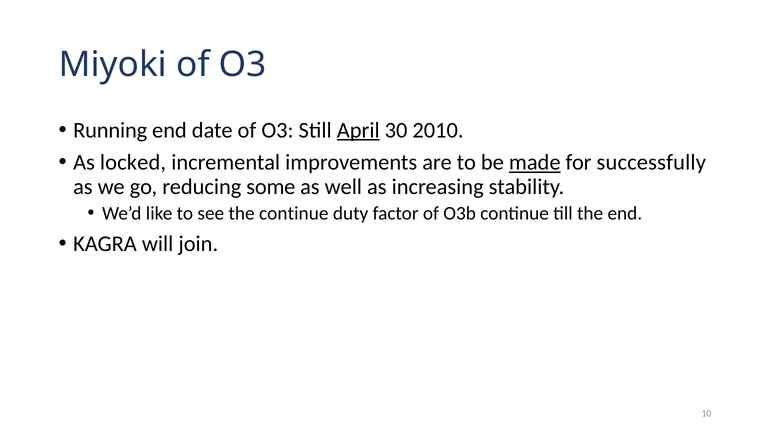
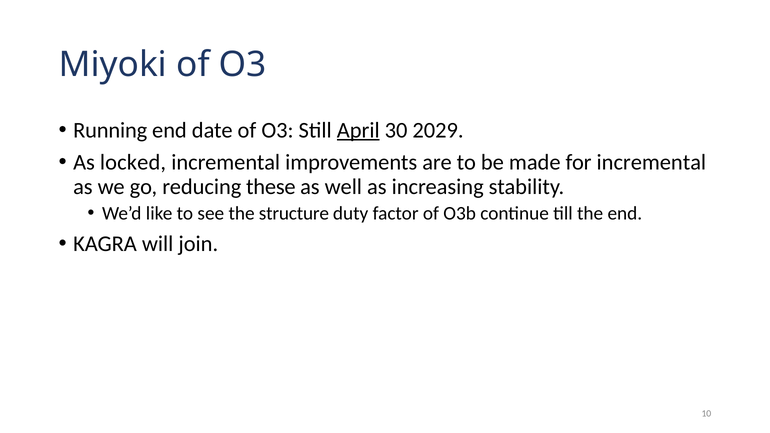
2010: 2010 -> 2029 (438, 130)
made underline: present -> none (535, 162)
for successfully: successfully -> incremental (651, 162)
some: some -> these (271, 187)
the continue: continue -> structure (294, 213)
